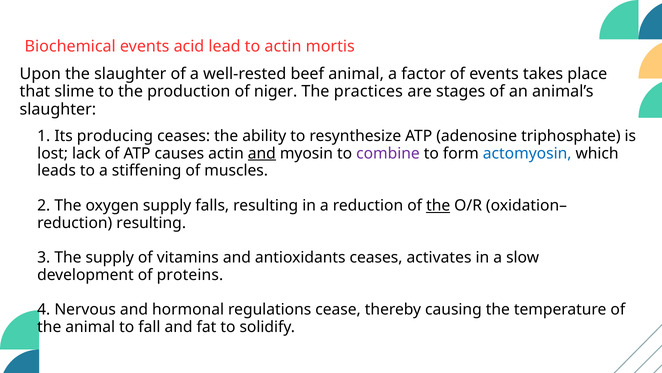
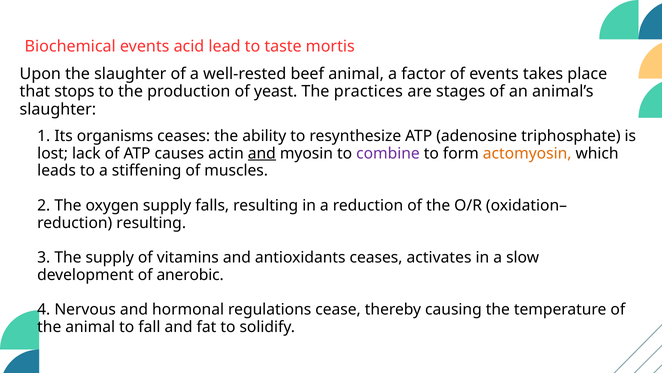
to actin: actin -> taste (283, 46)
slime: slime -> stops (74, 91)
niger: niger -> yeast (276, 91)
producing: producing -> organisms (115, 136)
actomyosin colour: blue -> orange (527, 153)
the underline: present -> none (438, 205)
proteins: proteins -> anerobic (190, 275)
